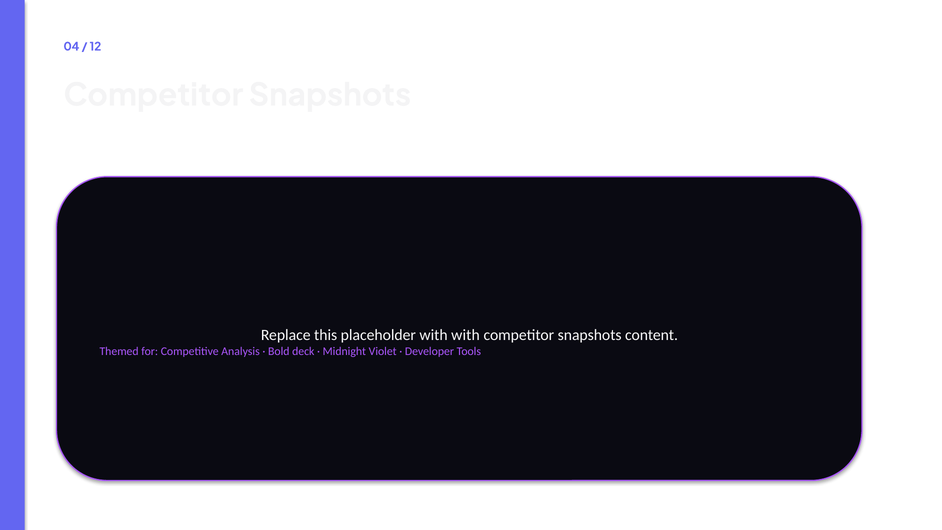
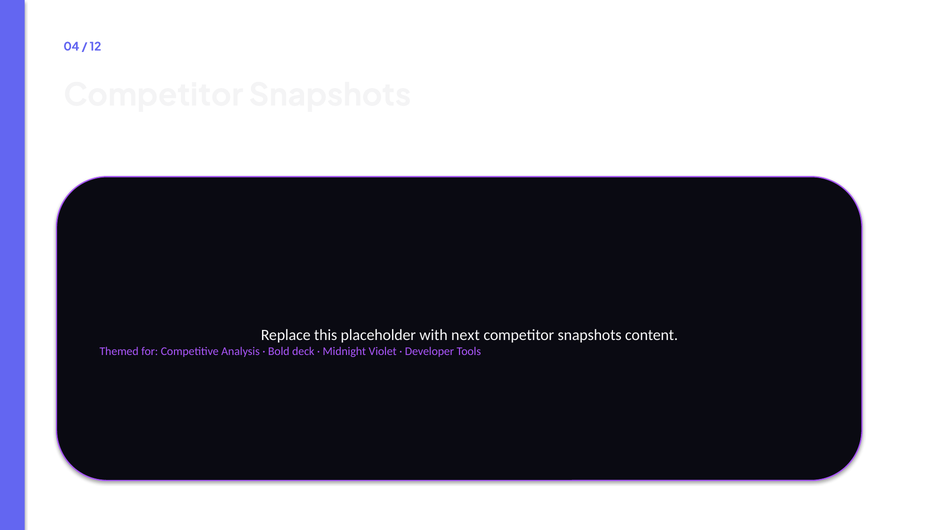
with with: with -> next (465, 335)
